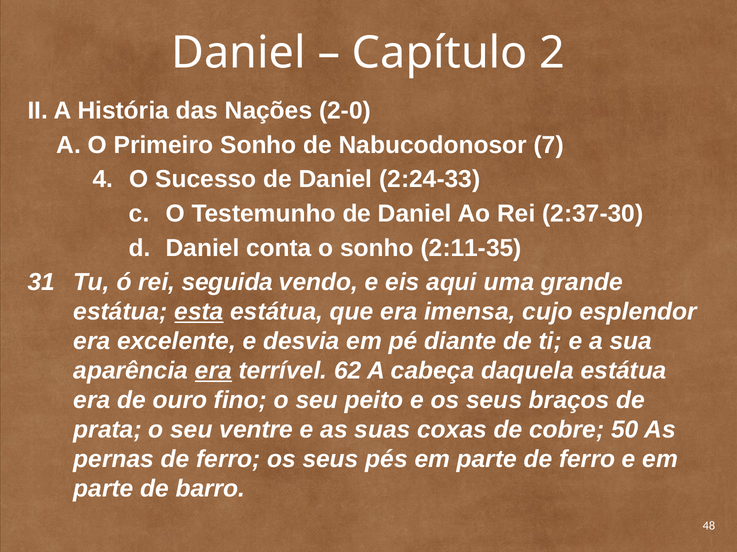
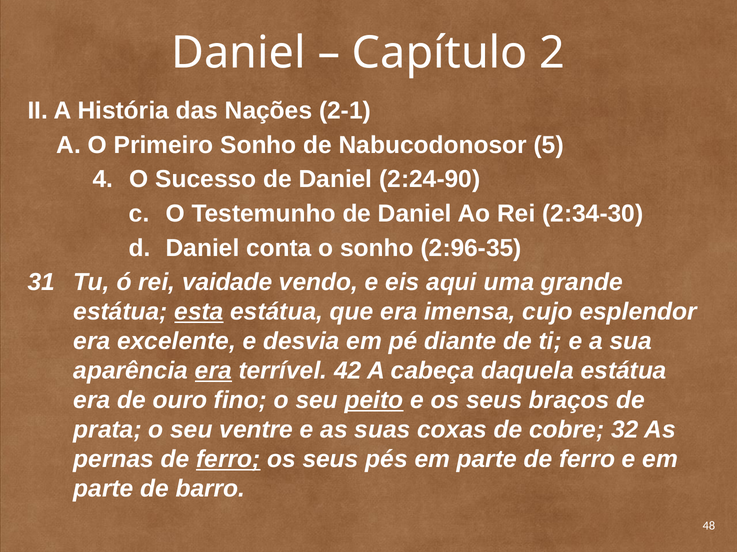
2-0: 2-0 -> 2-1 (345, 111)
7: 7 -> 5 (549, 145)
2:24-33: 2:24-33 -> 2:24-90 (430, 180)
2:37-30: 2:37-30 -> 2:34-30 (593, 214)
2:11-35: 2:11-35 -> 2:96-35 (471, 248)
seguida: seguida -> vaidade (227, 283)
62: 62 -> 42 (348, 371)
peito underline: none -> present (374, 401)
50: 50 -> 32 (625, 430)
ferro underline: none -> present (228, 460)
